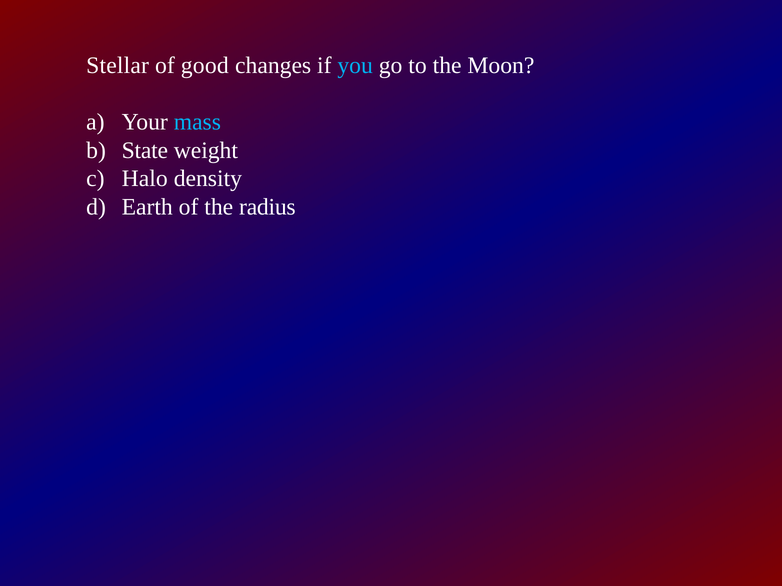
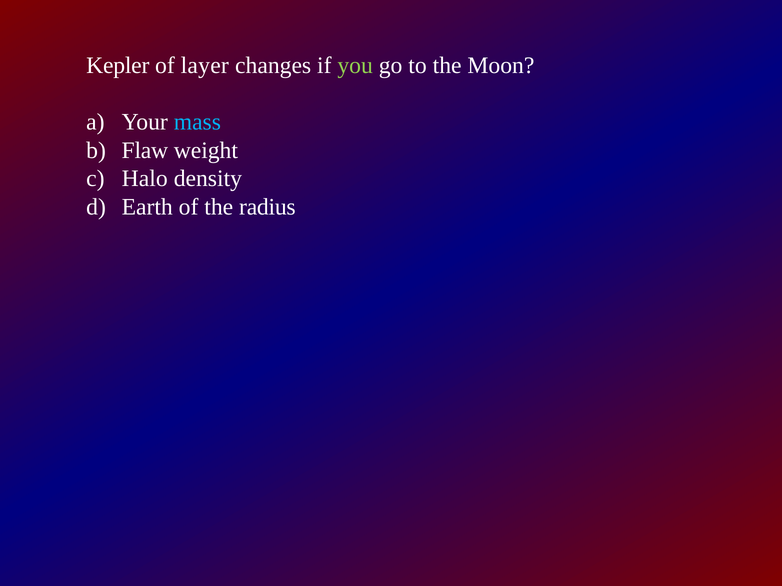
Stellar: Stellar -> Kepler (118, 65)
good: good -> layer (205, 65)
you colour: light blue -> light green (355, 65)
State: State -> Flaw (145, 150)
